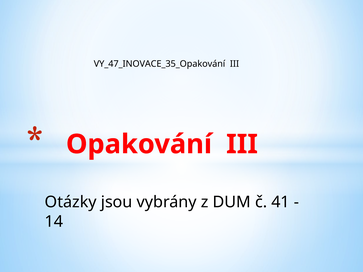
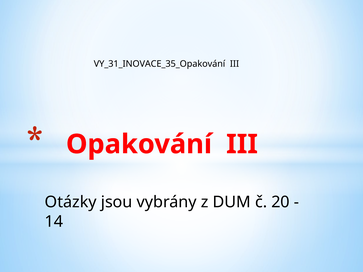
VY_47_INOVACE_35_Opakování: VY_47_INOVACE_35_Opakování -> VY_31_INOVACE_35_Opakování (160, 64)
41: 41 -> 20 (281, 202)
